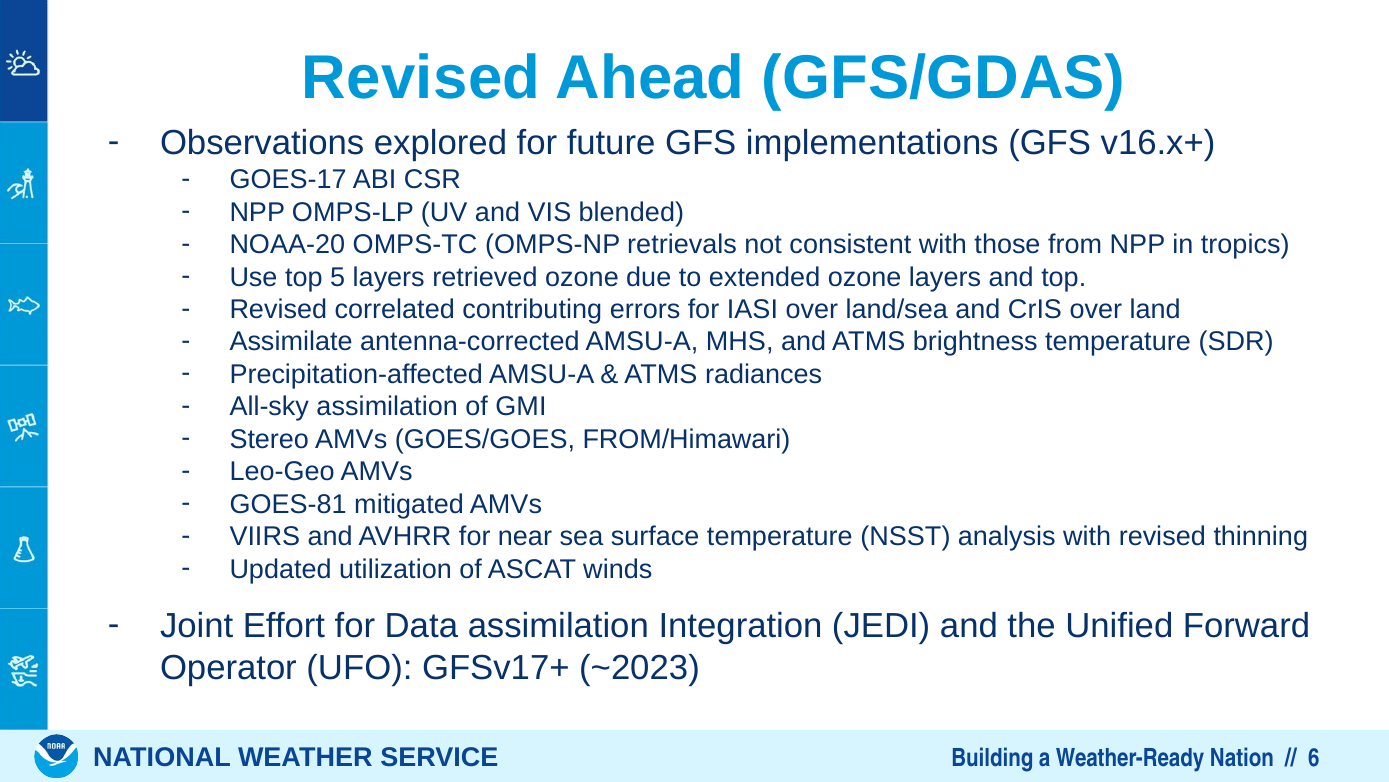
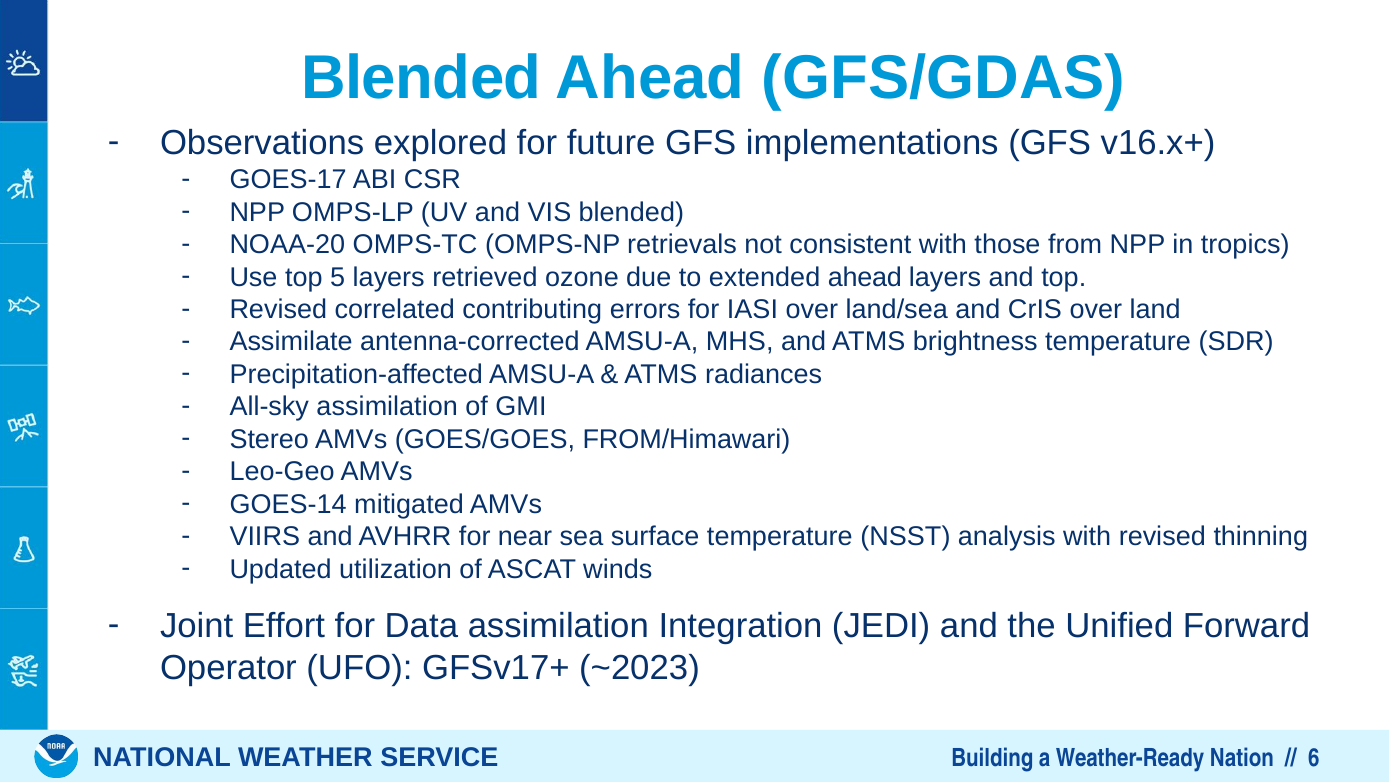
Revised: Revised -> Blended (421, 78)
extended ozone: ozone -> ahead (865, 277)
GOES-81: GOES-81 -> GOES-14 (288, 504)
